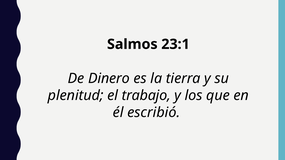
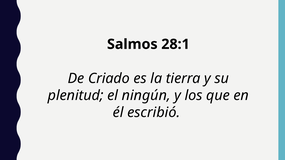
23:1: 23:1 -> 28:1 (176, 44)
Dinero: Dinero -> Criado (109, 79)
trabajo: trabajo -> ningún (146, 96)
